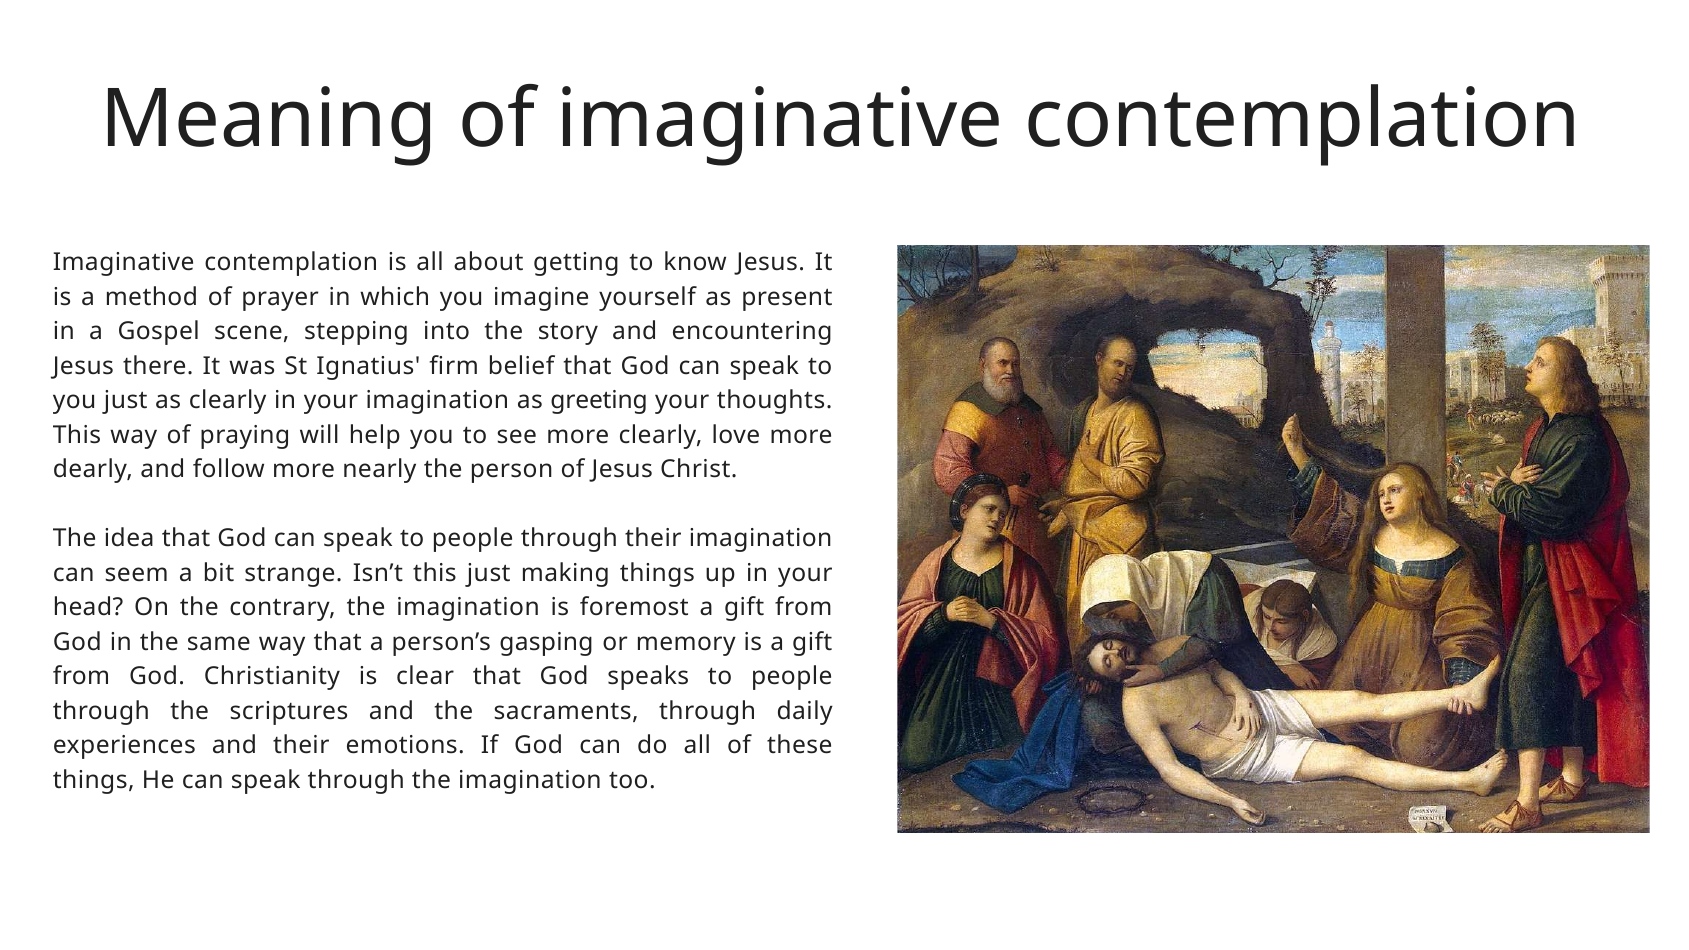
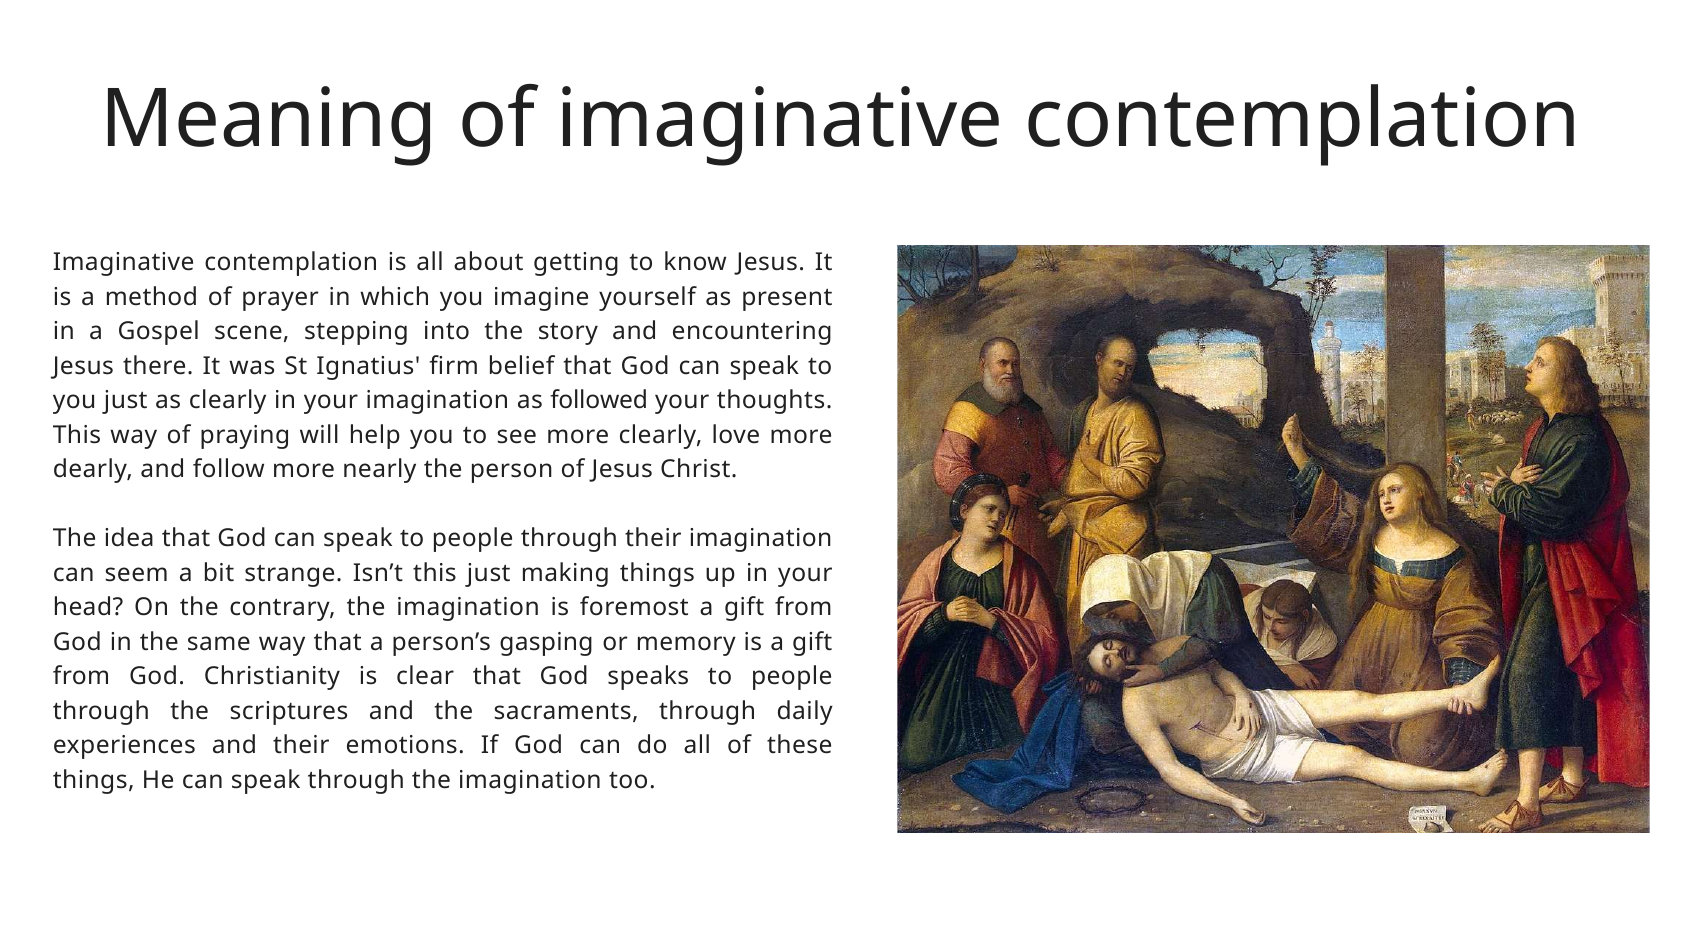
greeting: greeting -> followed (599, 401)
